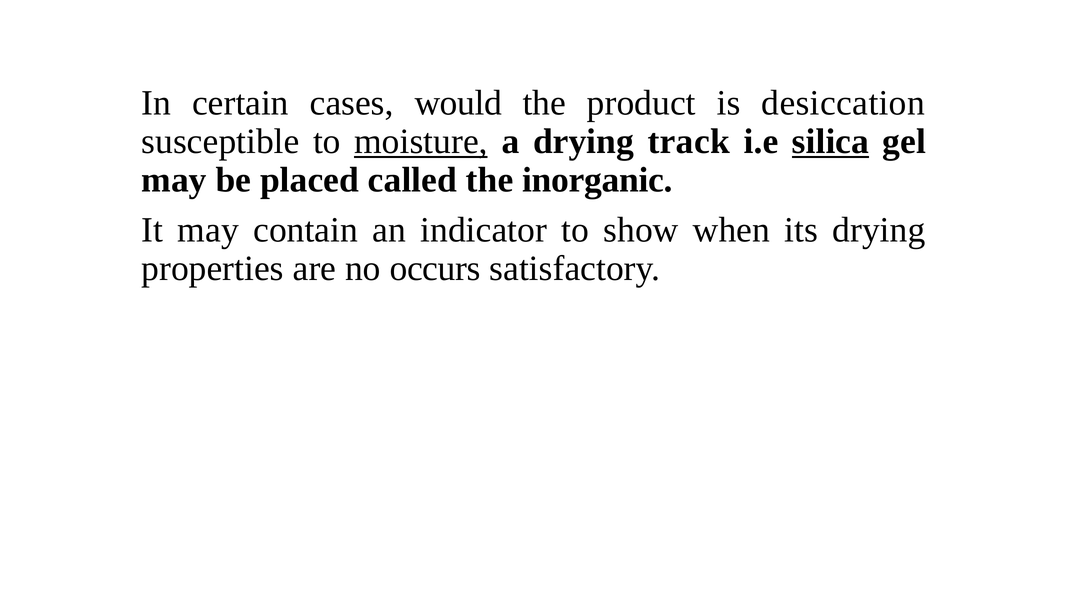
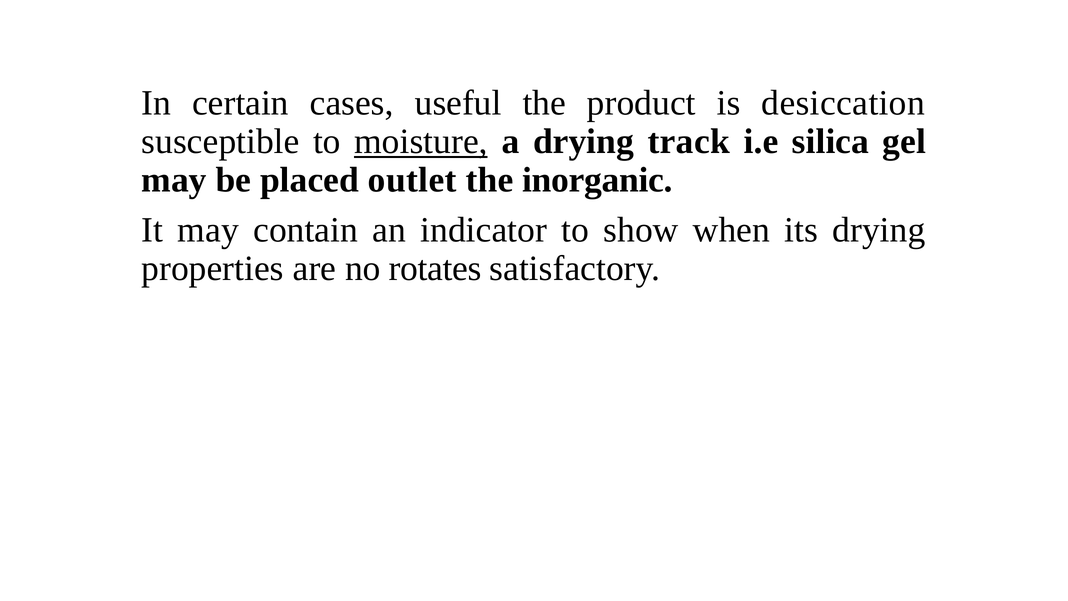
would: would -> useful (458, 103)
silica underline: present -> none (831, 142)
called: called -> outlet (412, 180)
occurs: occurs -> rotates (435, 268)
